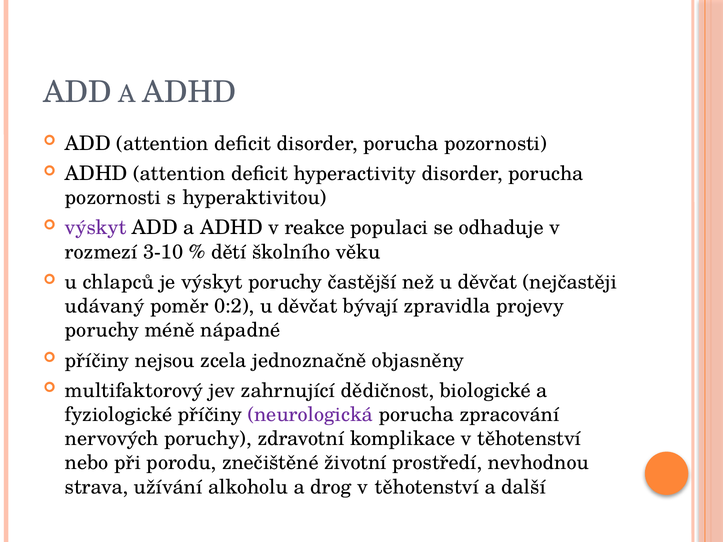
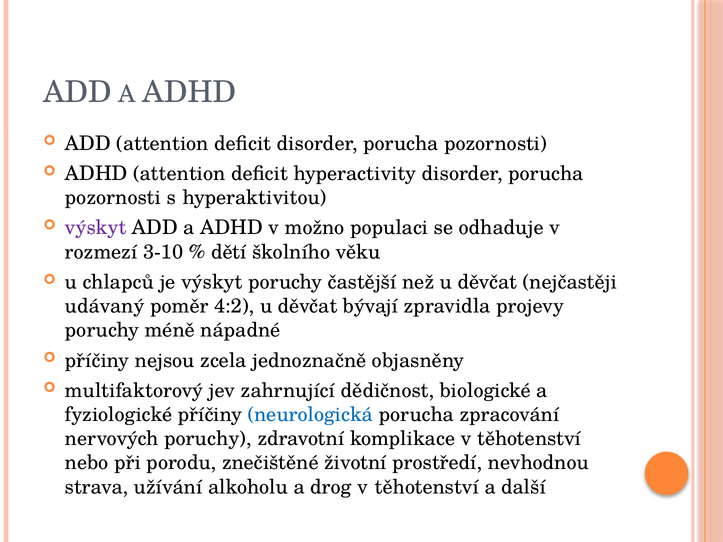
reakce: reakce -> možno (315, 228)
0:2: 0:2 -> 4:2 (234, 306)
neurologická colour: purple -> blue (310, 415)
